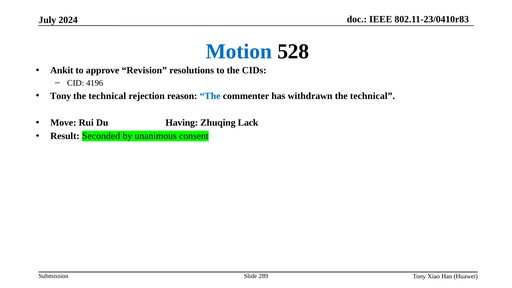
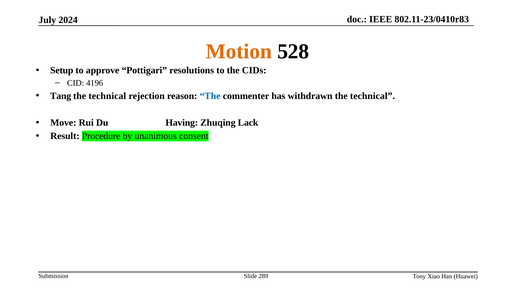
Motion colour: blue -> orange (239, 51)
Ankit: Ankit -> Setup (62, 70)
Revision: Revision -> Pottigari (144, 70)
Tony: Tony -> Tang (61, 96)
Seconded: Seconded -> Procedure (101, 136)
